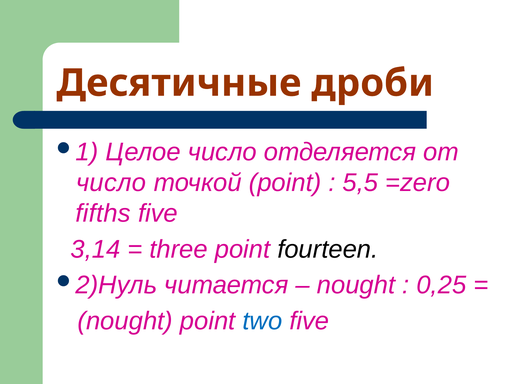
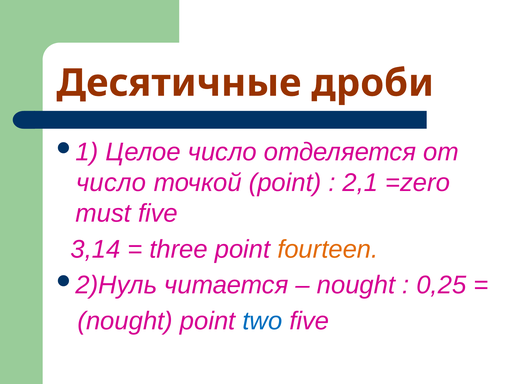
5,5: 5,5 -> 2,1 (360, 183)
fifths: fifths -> must (103, 213)
fourteen colour: black -> orange (328, 249)
